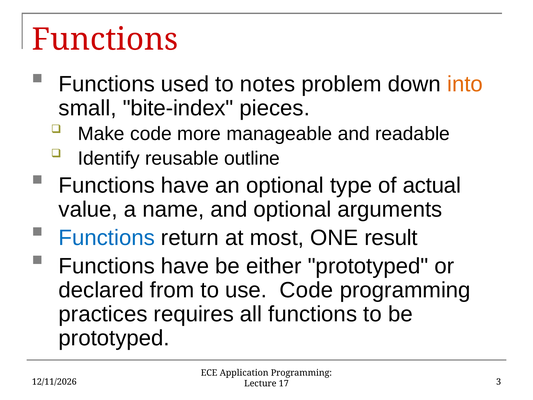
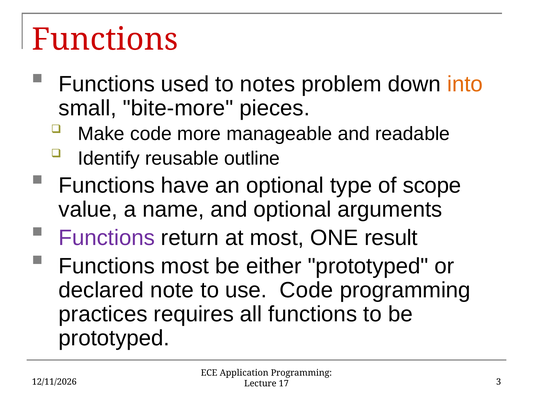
bite-index: bite-index -> bite-more (178, 108)
actual: actual -> scope (432, 185)
Functions colour: blue -> purple (107, 238)
have: have -> most (185, 266)
from: from -> note (172, 290)
